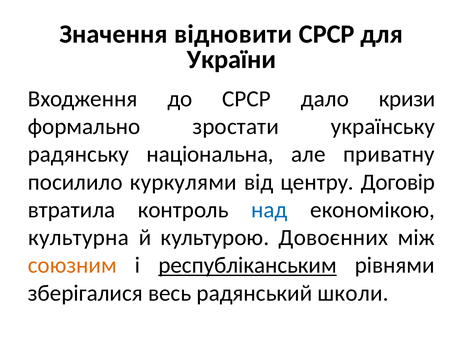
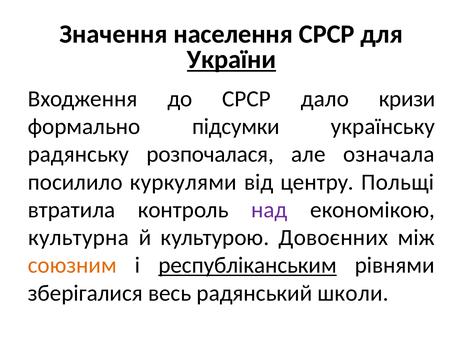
відновити: відновити -> населення (233, 34)
України underline: none -> present (232, 59)
зростати: зростати -> підсумки (236, 127)
національна: національна -> розпочалася (210, 154)
приватну: приватну -> означала (389, 154)
Договір: Договір -> Польщі (398, 182)
над colour: blue -> purple (269, 210)
